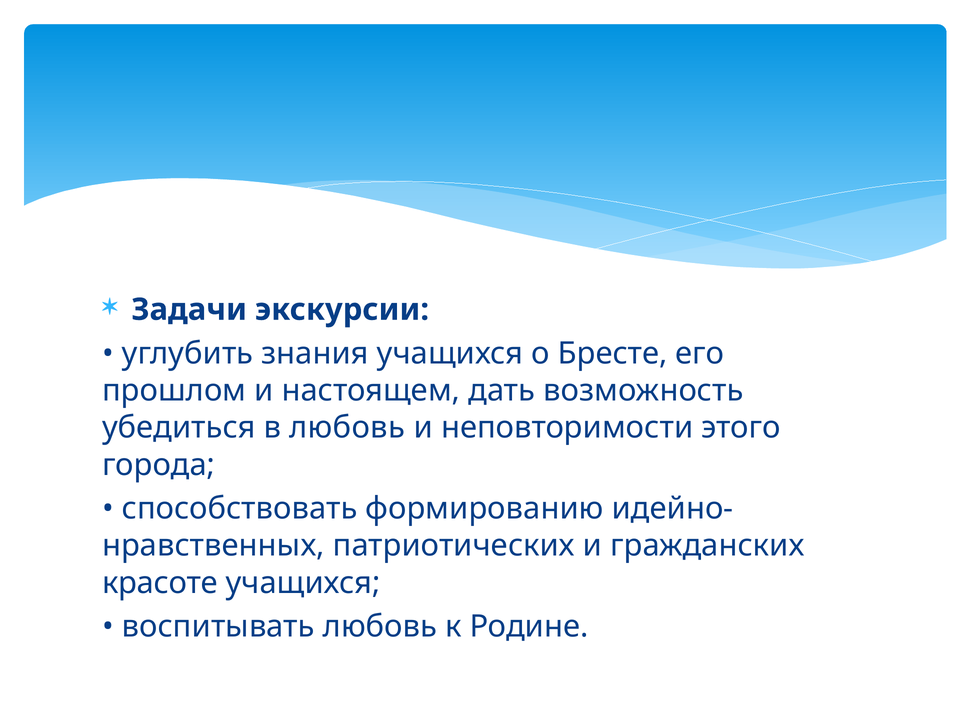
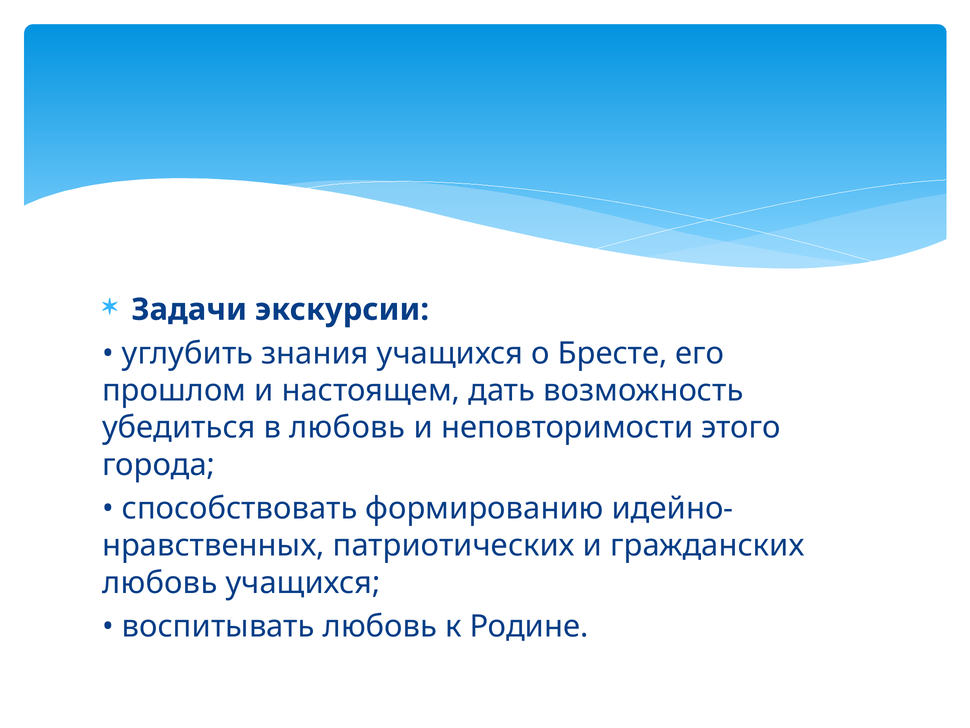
красоте: красоте -> любовь (160, 582)
